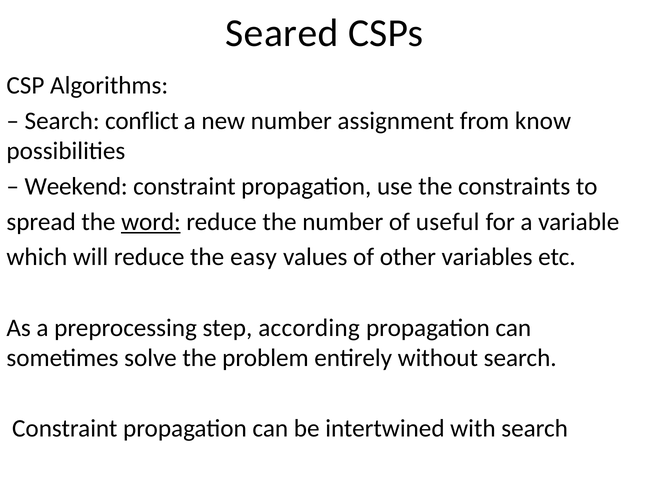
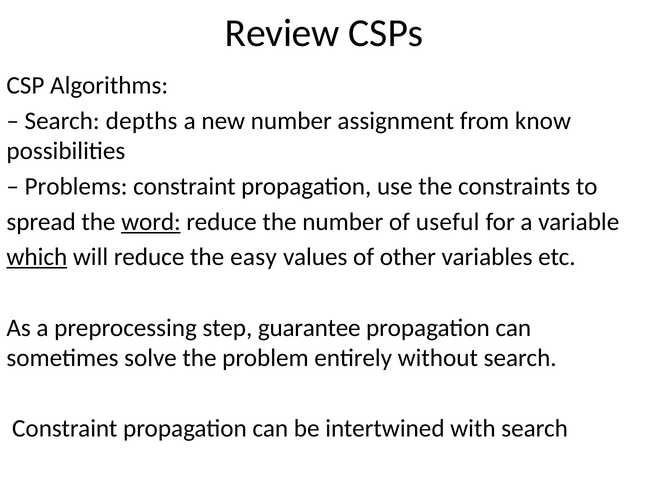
Seared: Seared -> Review (282, 33)
conflict: conflict -> depths (142, 121)
Weekend: Weekend -> Problems (76, 186)
which underline: none -> present (37, 257)
according: according -> guarantee (309, 328)
